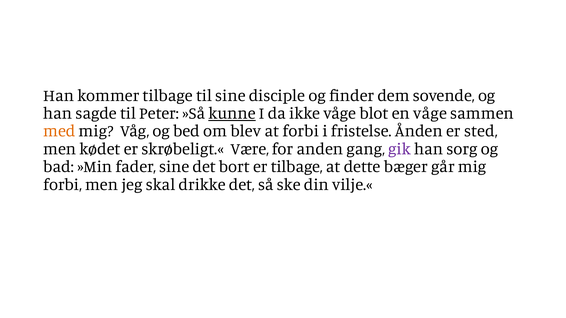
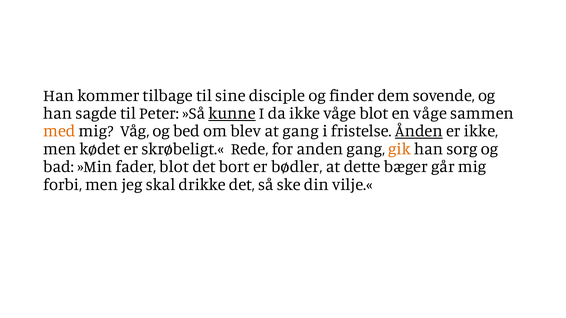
at forbi: forbi -> gang (301, 131)
Ånden underline: none -> present (419, 131)
er sted: sted -> ikke (481, 131)
Være: Være -> Rede (249, 149)
gik colour: purple -> orange (400, 149)
fader sine: sine -> blot (174, 167)
er tilbage: tilbage -> bødler (297, 167)
